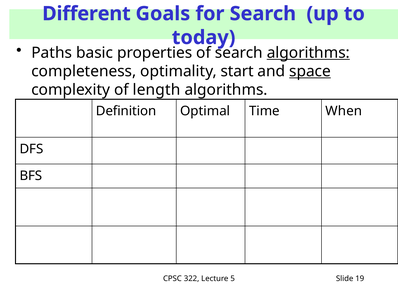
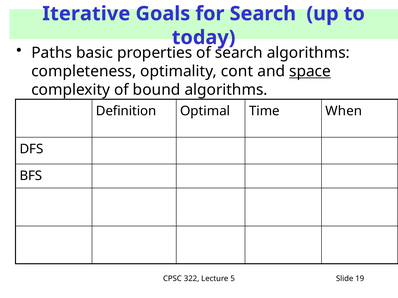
Different: Different -> Iterative (86, 14)
algorithms underline: present -> none (308, 53)
start: start -> cont (237, 71)
length: length -> bound (157, 90)
